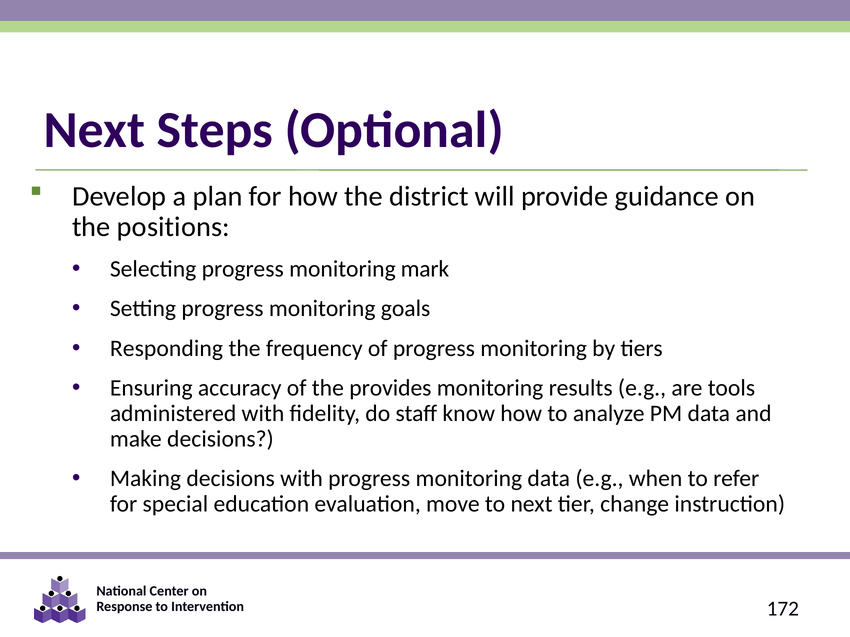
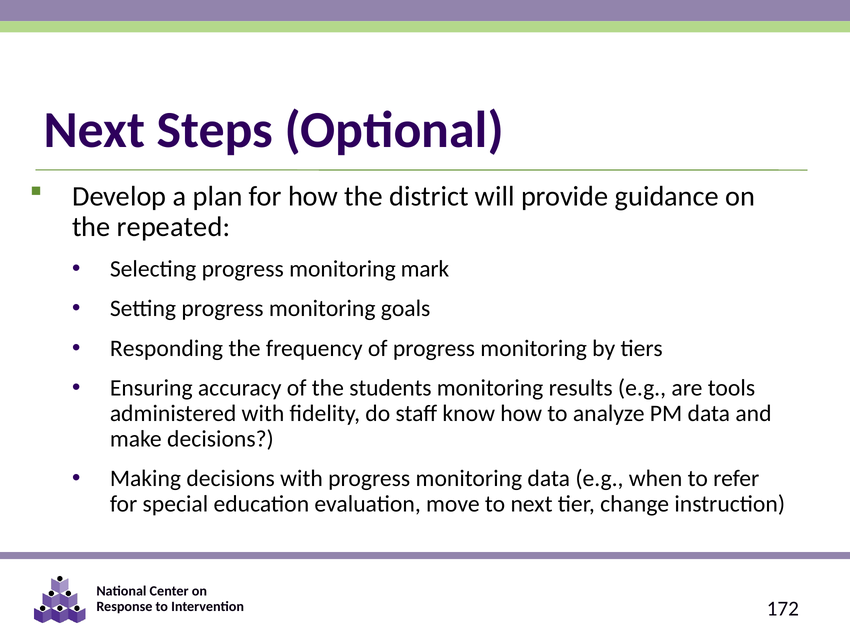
positions: positions -> repeated (174, 227)
provides: provides -> students (390, 388)
